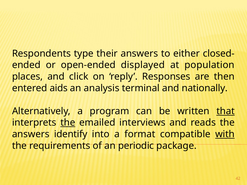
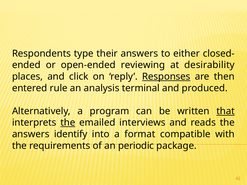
displayed: displayed -> reviewing (143, 65)
population: population -> desirability (210, 65)
Responses underline: none -> present (166, 77)
aids: aids -> rule (59, 88)
nationally: nationally -> produced (205, 88)
with underline: present -> none (225, 134)
